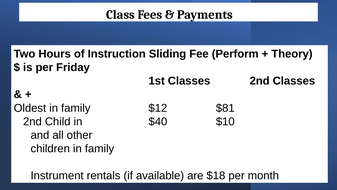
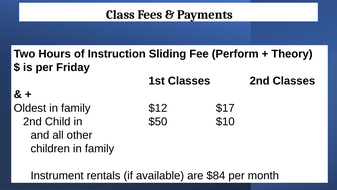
$81: $81 -> $17 (225, 108)
$40: $40 -> $50 (158, 121)
$18: $18 -> $84 (216, 175)
